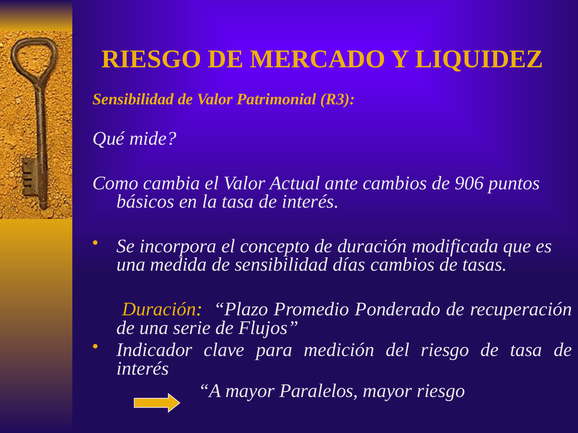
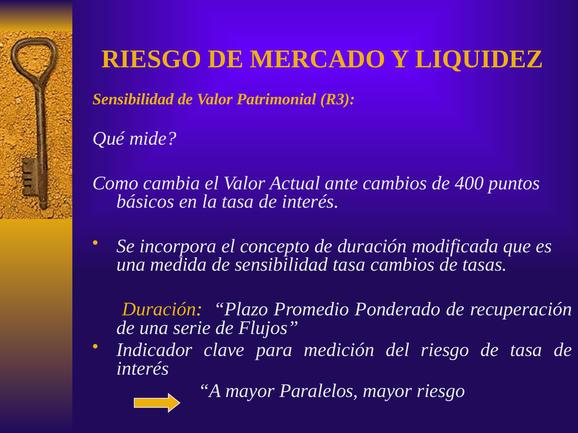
906: 906 -> 400 (469, 183)
sensibilidad días: días -> tasa (349, 265)
